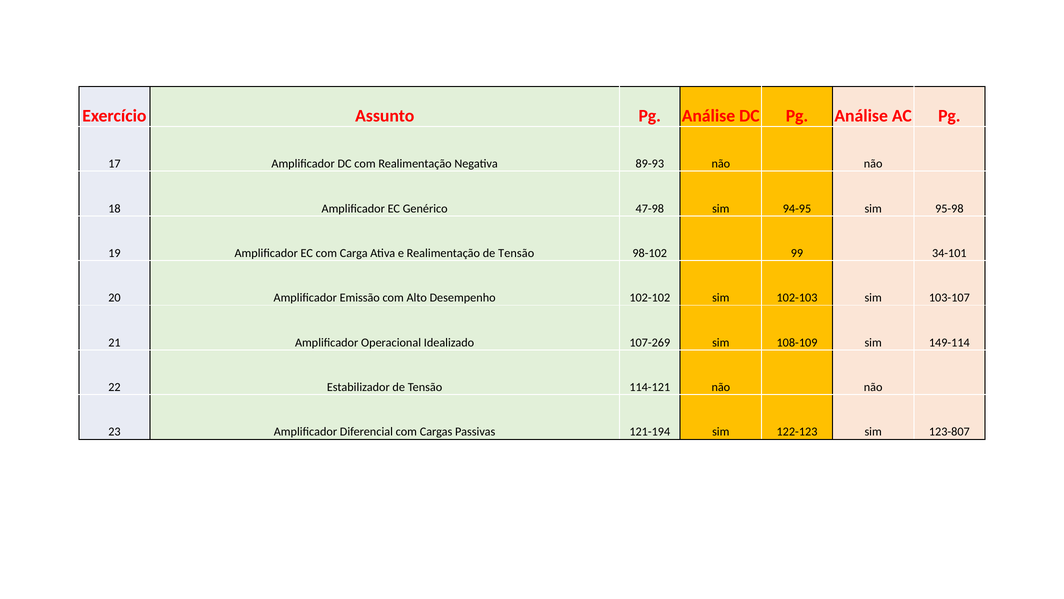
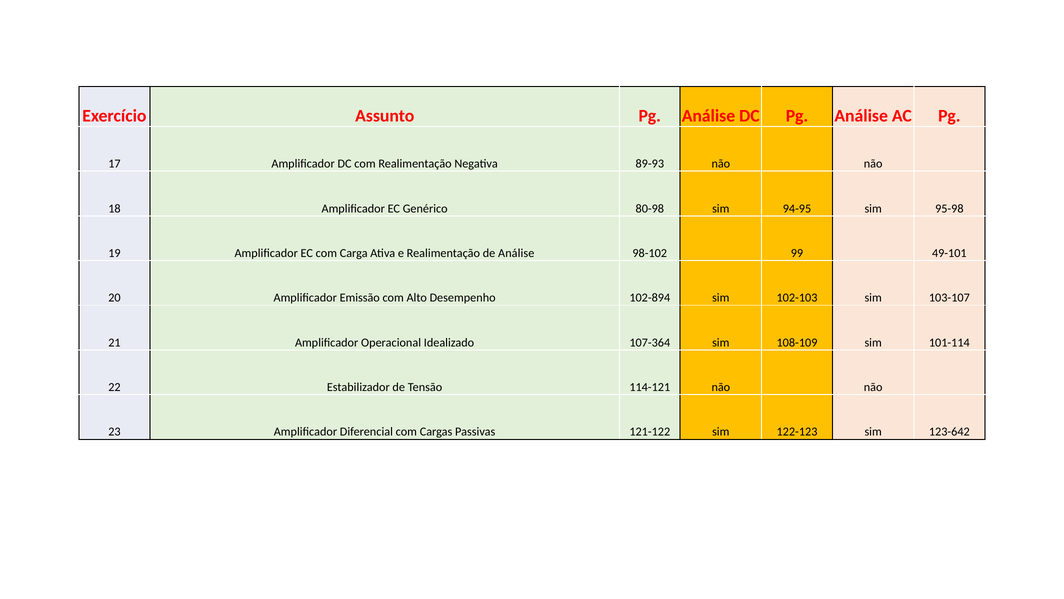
47-98: 47-98 -> 80-98 (650, 208)
Realimentação de Tensão: Tensão -> Análise (516, 253)
34-101: 34-101 -> 49-101 (949, 253)
102-102: 102-102 -> 102-894 (650, 298)
107-269: 107-269 -> 107-364 (650, 342)
149-114: 149-114 -> 101-114 (949, 342)
121-194: 121-194 -> 121-122 (650, 432)
123-807: 123-807 -> 123-642 (949, 432)
